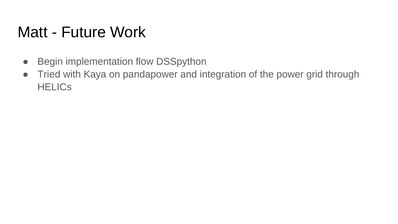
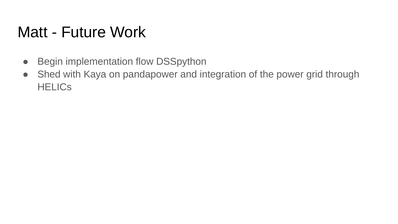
Tried: Tried -> Shed (49, 74)
